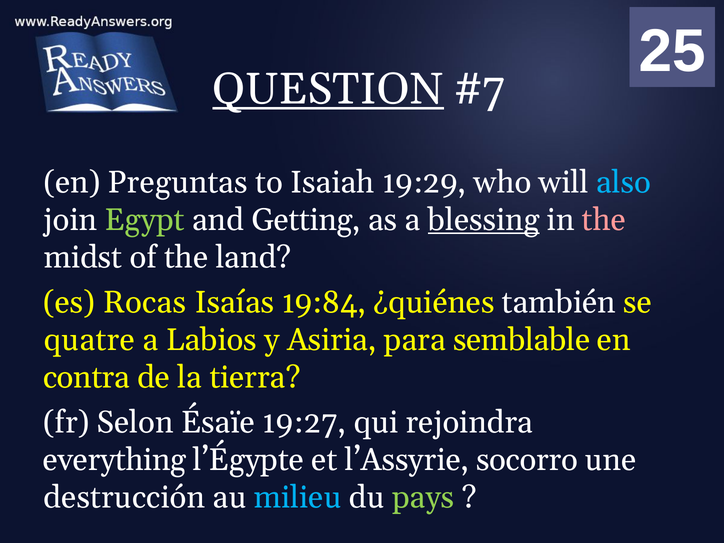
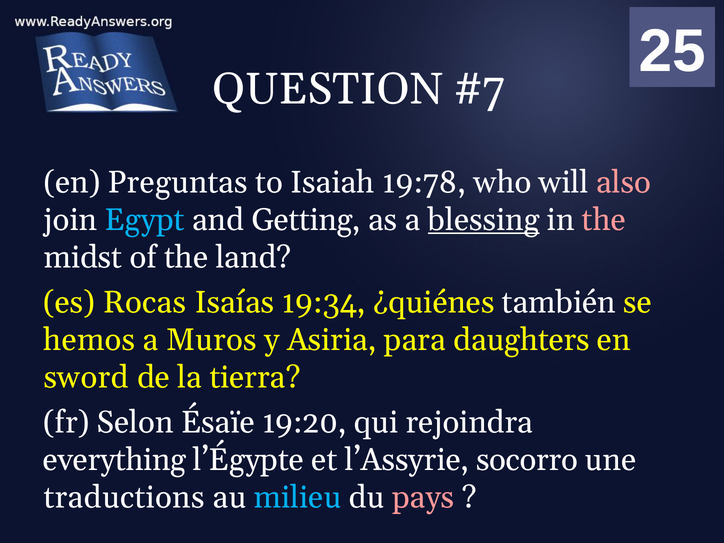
QUESTION underline: present -> none (328, 89)
19:29: 19:29 -> 19:78 (424, 182)
also colour: light blue -> pink (624, 182)
Egypt colour: light green -> light blue (145, 220)
19:84: 19:84 -> 19:34 (324, 303)
quatre: quatre -> hemos (89, 340)
Labios: Labios -> Muros (211, 340)
semblable: semblable -> daughters (521, 340)
contra: contra -> sword (86, 377)
19:27: 19:27 -> 19:20 (304, 423)
destrucción: destrucción -> traductions (124, 497)
pays colour: light green -> pink (423, 497)
